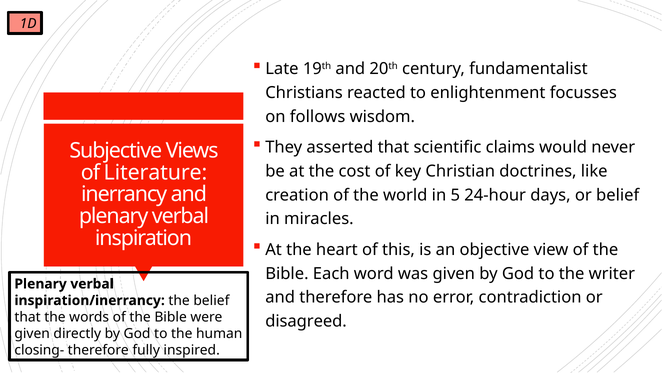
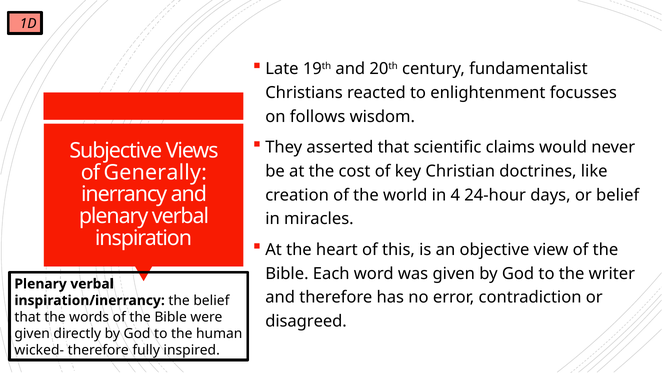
Literature: Literature -> Generally (155, 172)
5: 5 -> 4 (455, 195)
closing-: closing- -> wicked- (39, 350)
